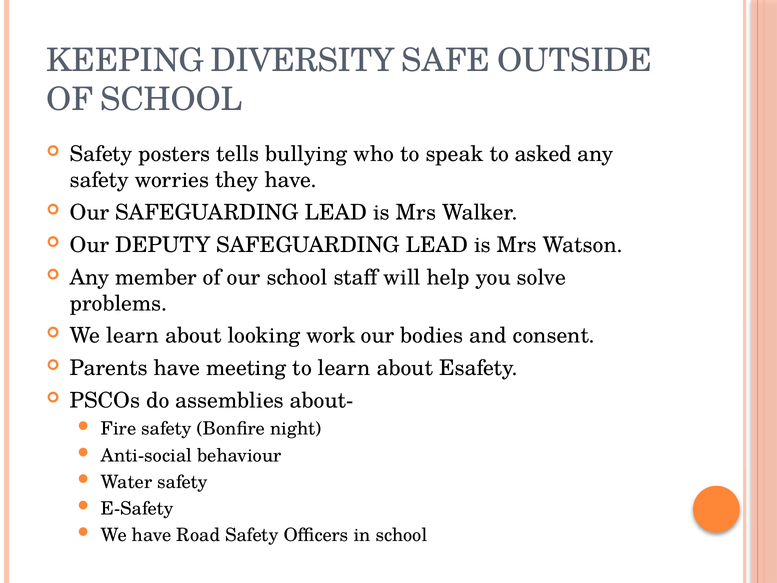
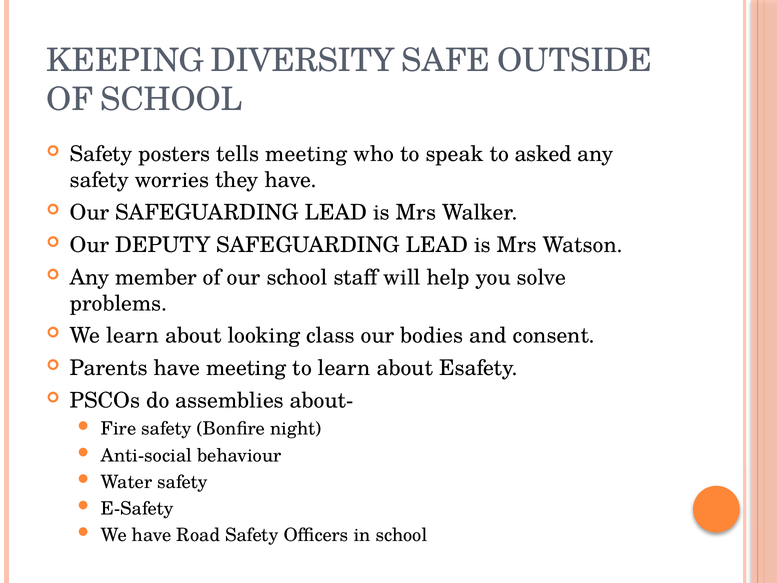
tells bullying: bullying -> meeting (306, 154)
work: work -> class (331, 336)
